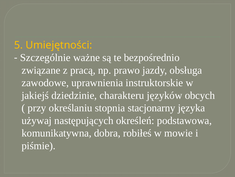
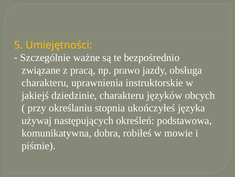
zawodowe: zawodowe -> charakteru (45, 82)
stacjonarny: stacjonarny -> ukończyłeś (151, 108)
